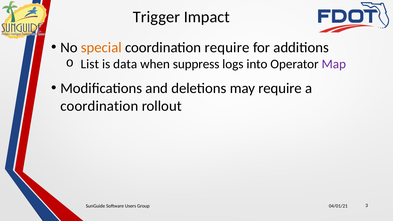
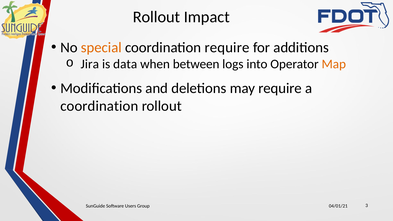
Trigger: Trigger -> Rollout (156, 17)
List: List -> Jira (90, 64)
suppress: suppress -> between (196, 64)
Map colour: purple -> orange (334, 64)
